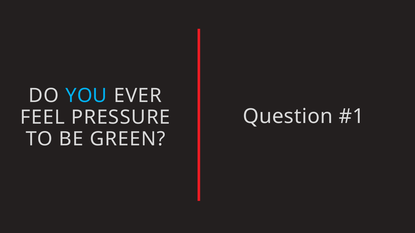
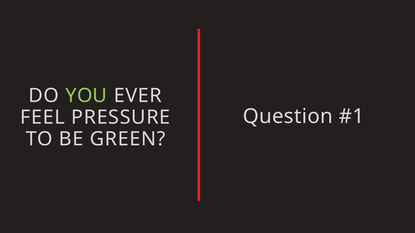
YOU colour: light blue -> light green (86, 96)
